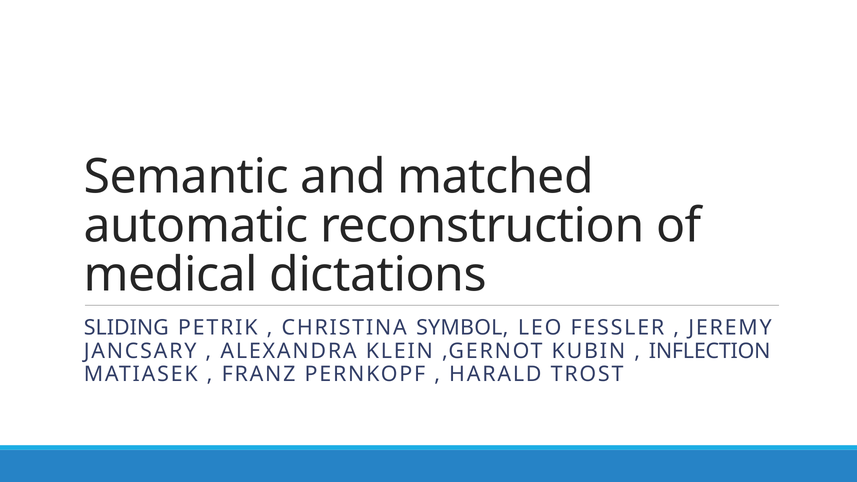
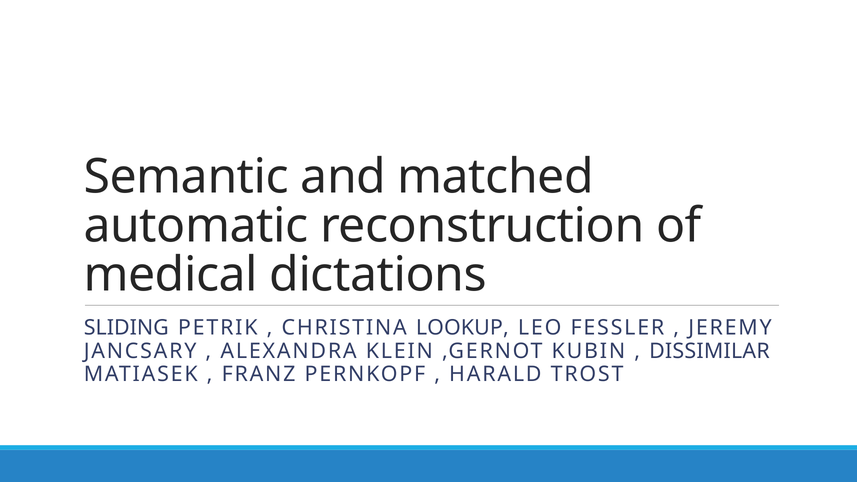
SYMBOL: SYMBOL -> LOOKUP (462, 328)
INFLECTION: INFLECTION -> DISSIMILAR (709, 351)
